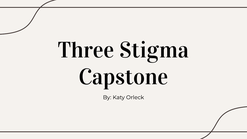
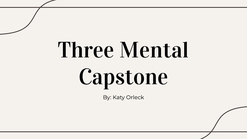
Stigma: Stigma -> Mental (154, 50)
